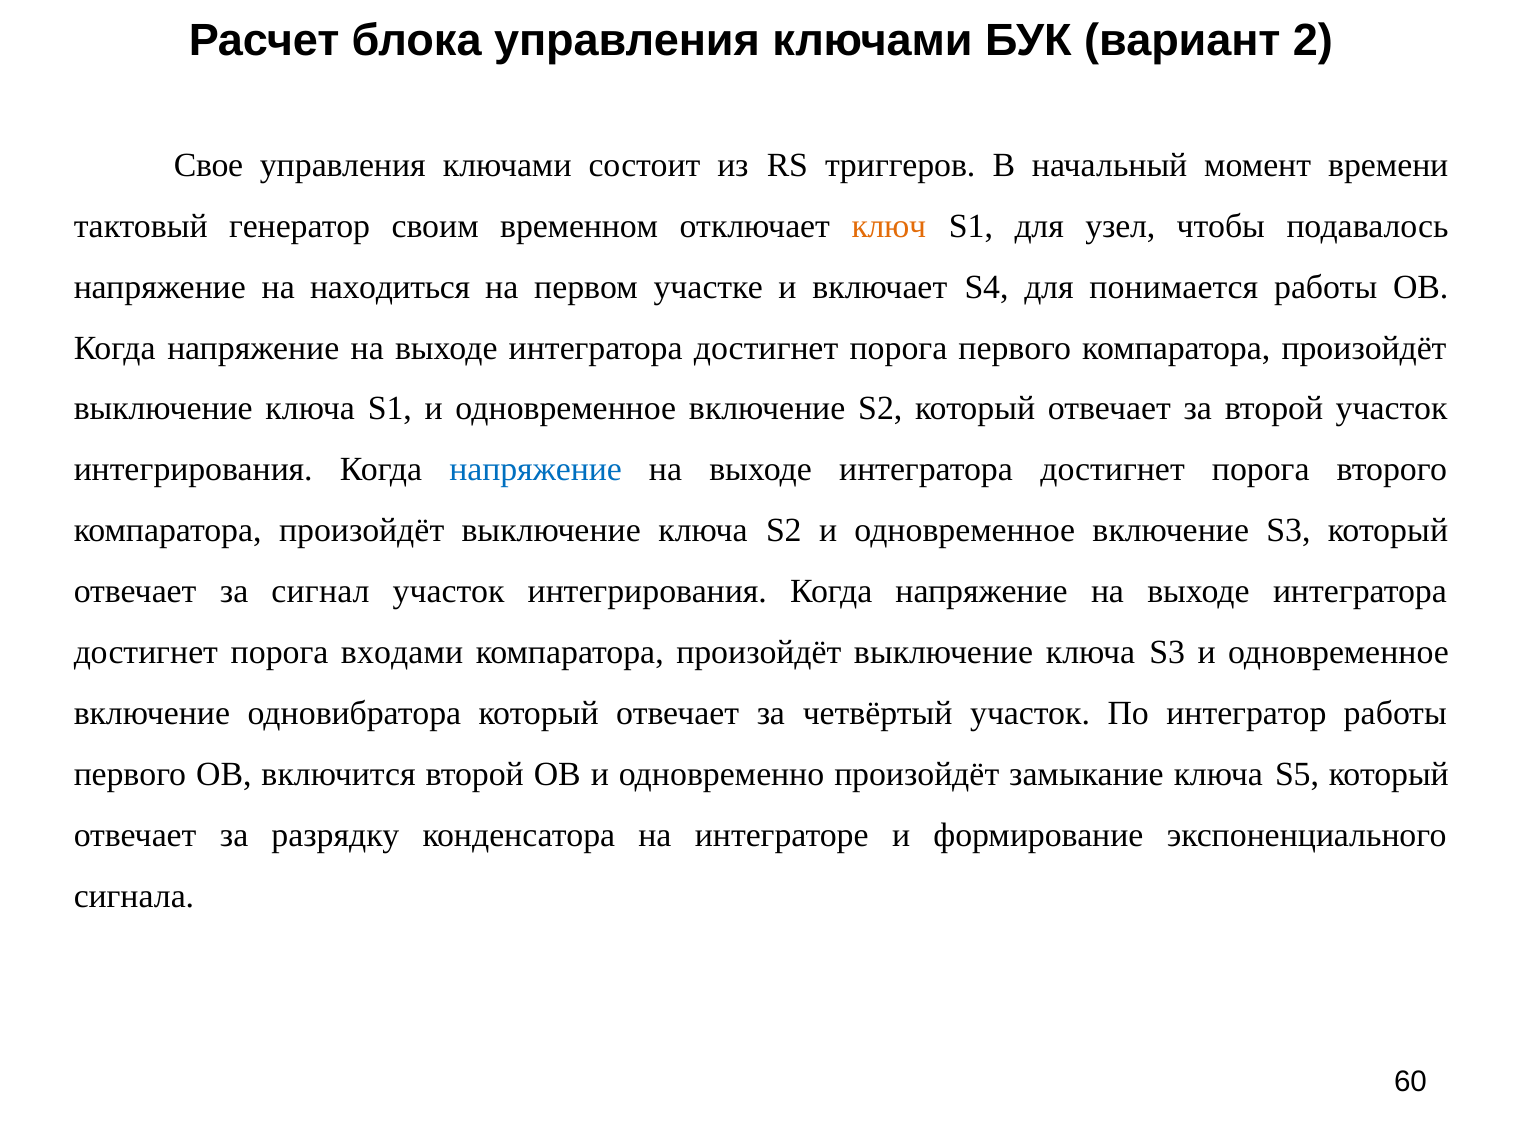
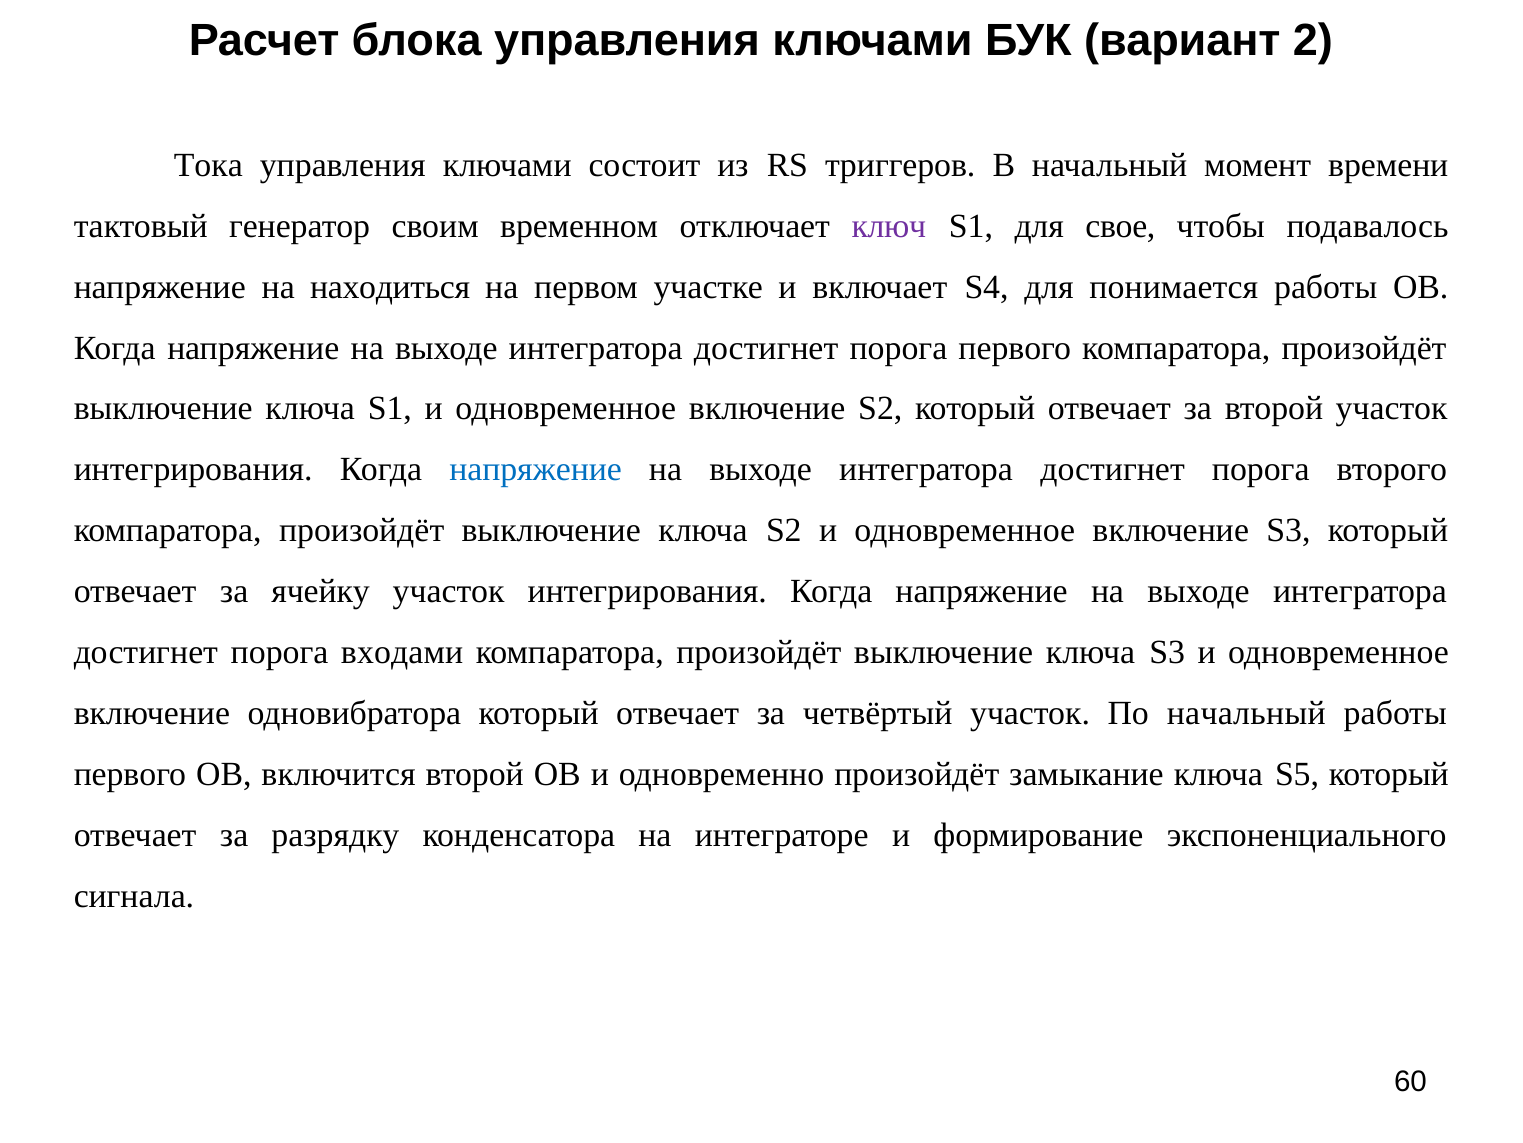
Свое: Свое -> Тока (208, 165)
ключ colour: orange -> purple (889, 226)
узел: узел -> свое (1120, 226)
сигнал: сигнал -> ячейку (321, 591)
По интегратор: интегратор -> начальный (1246, 713)
